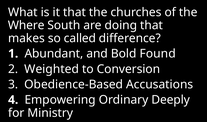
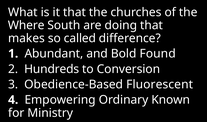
Weighted: Weighted -> Hundreds (52, 69)
Accusations: Accusations -> Fluorescent (160, 84)
Deeply: Deeply -> Known (171, 99)
